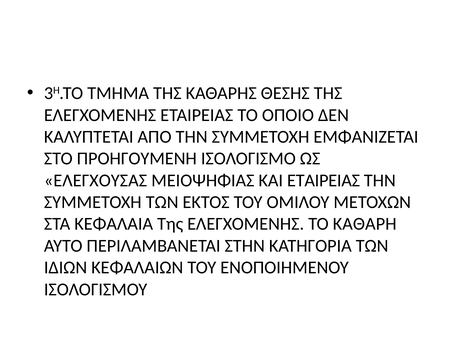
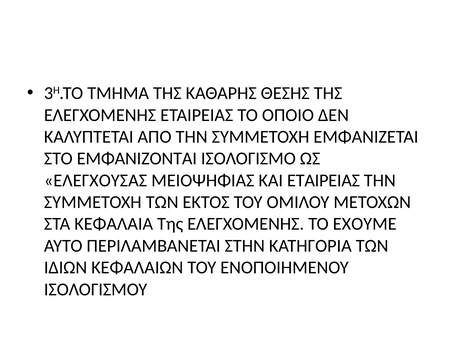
ΠΡΟΗΓΟΥΜΕΝΗ: ΠΡΟΗΓΟΥΜΕΝΗ -> ΕΜΦΑΝΙΖΟΝΤΑΙ (137, 159)
ΚΑΘΑΡΗ: ΚΑΘΑΡΗ -> ΕΧΟΥΜΕ (365, 224)
